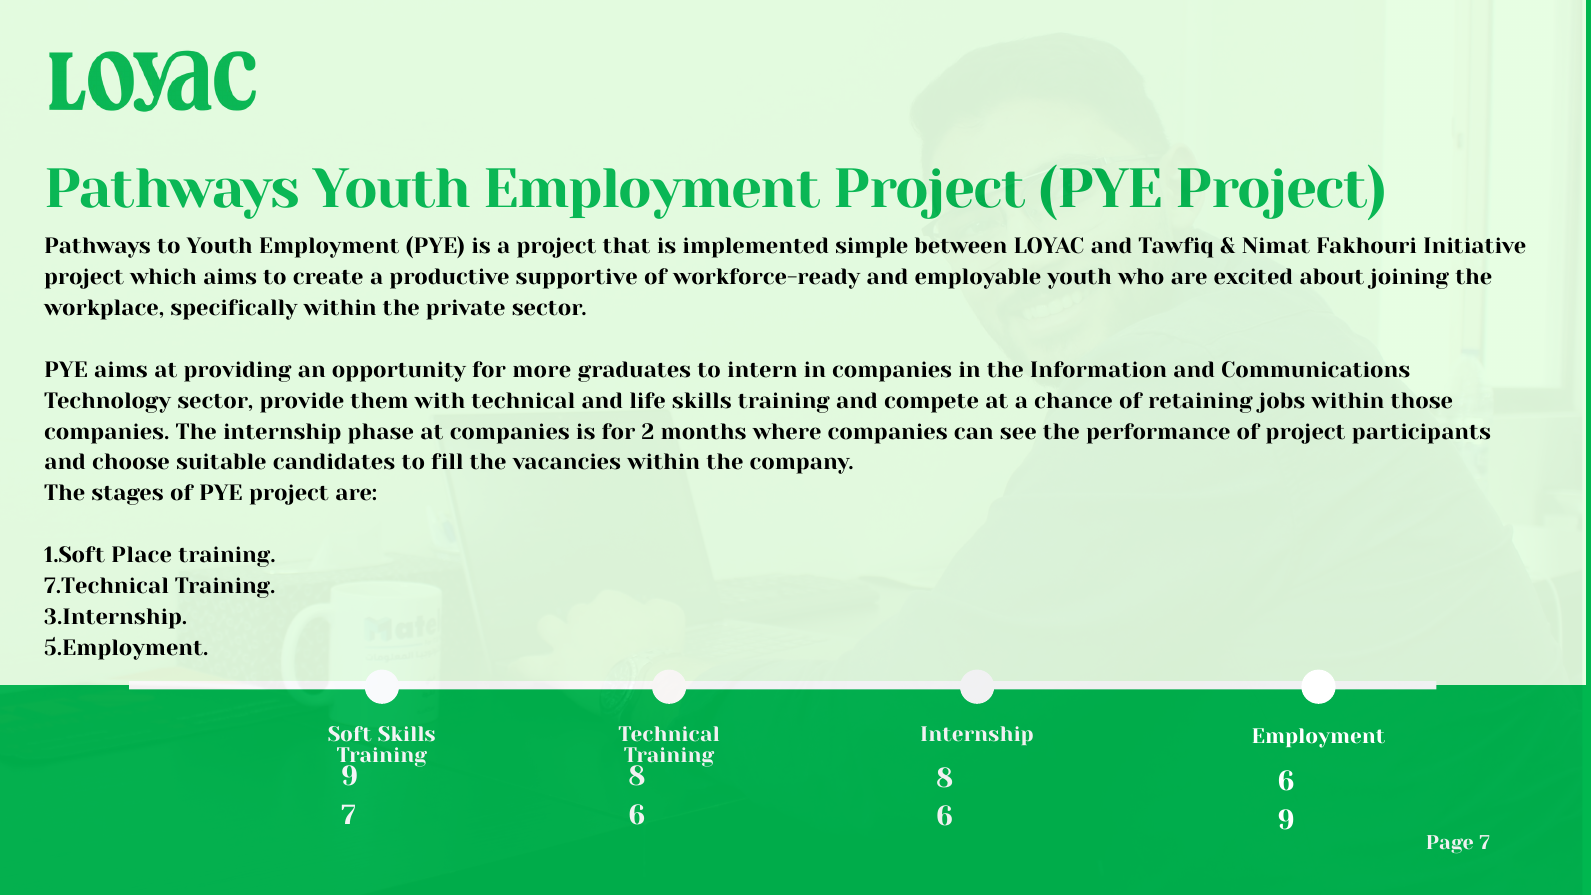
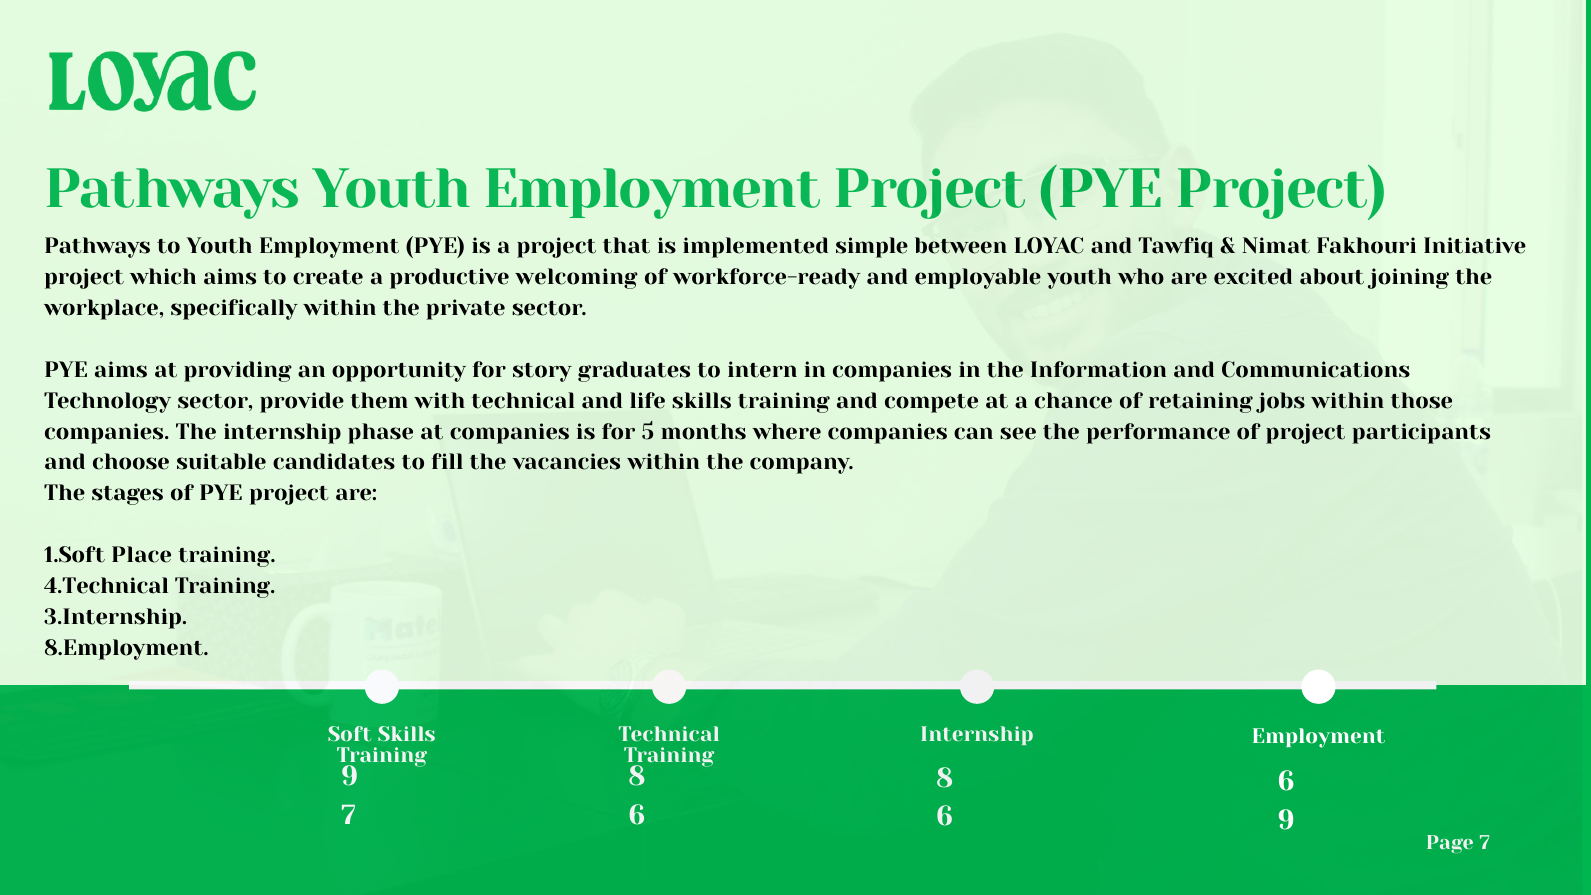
supportive: supportive -> welcoming (577, 277)
more: more -> story (542, 370)
2: 2 -> 5 (648, 432)
7.Technical: 7.Technical -> 4.Technical (107, 586)
5.Employment: 5.Employment -> 8.Employment (126, 648)
